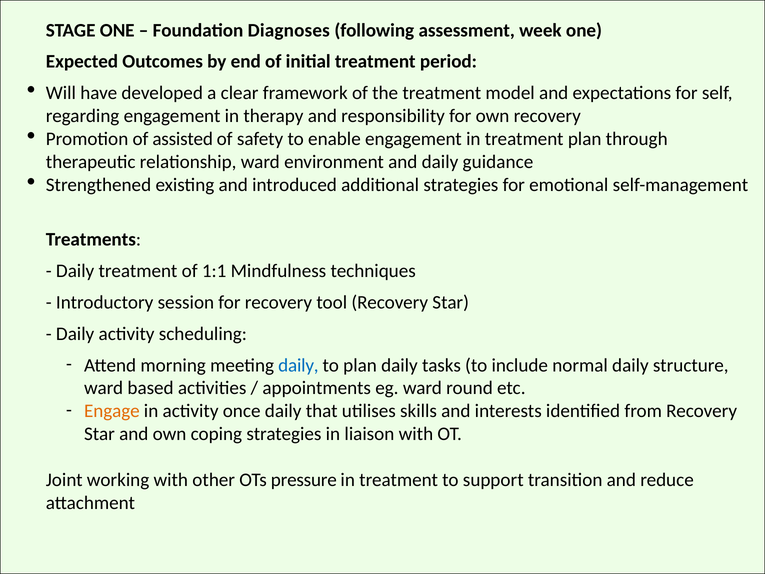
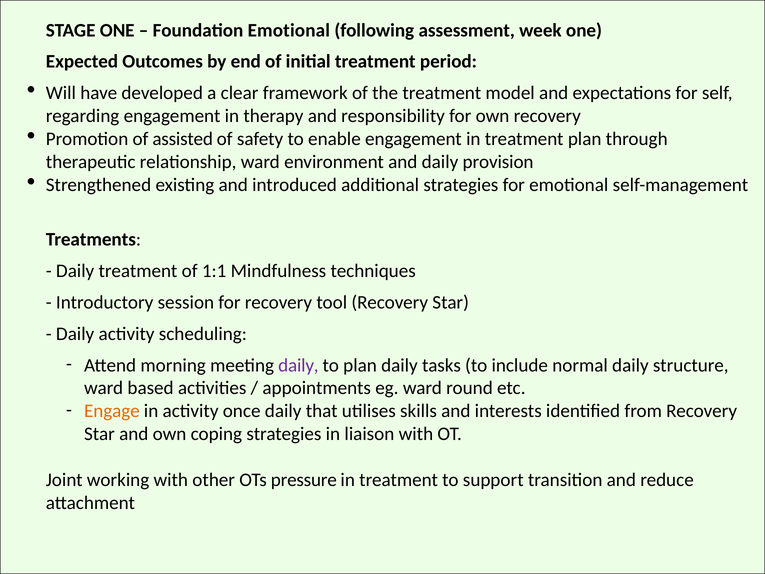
Foundation Diagnoses: Diagnoses -> Emotional (289, 30)
guidance: guidance -> provision (498, 162)
daily colour: blue -> purple (298, 365)
